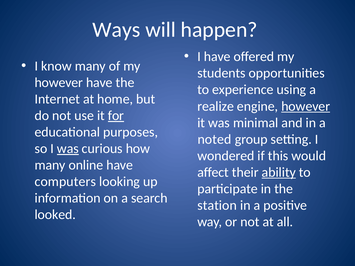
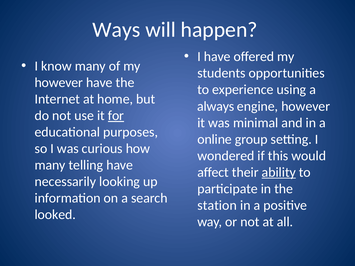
realize: realize -> always (216, 106)
however underline: present -> none (306, 106)
noted: noted -> online (215, 139)
was underline: present -> none (68, 149)
online: online -> telling (86, 165)
computers: computers -> necessarily (65, 182)
